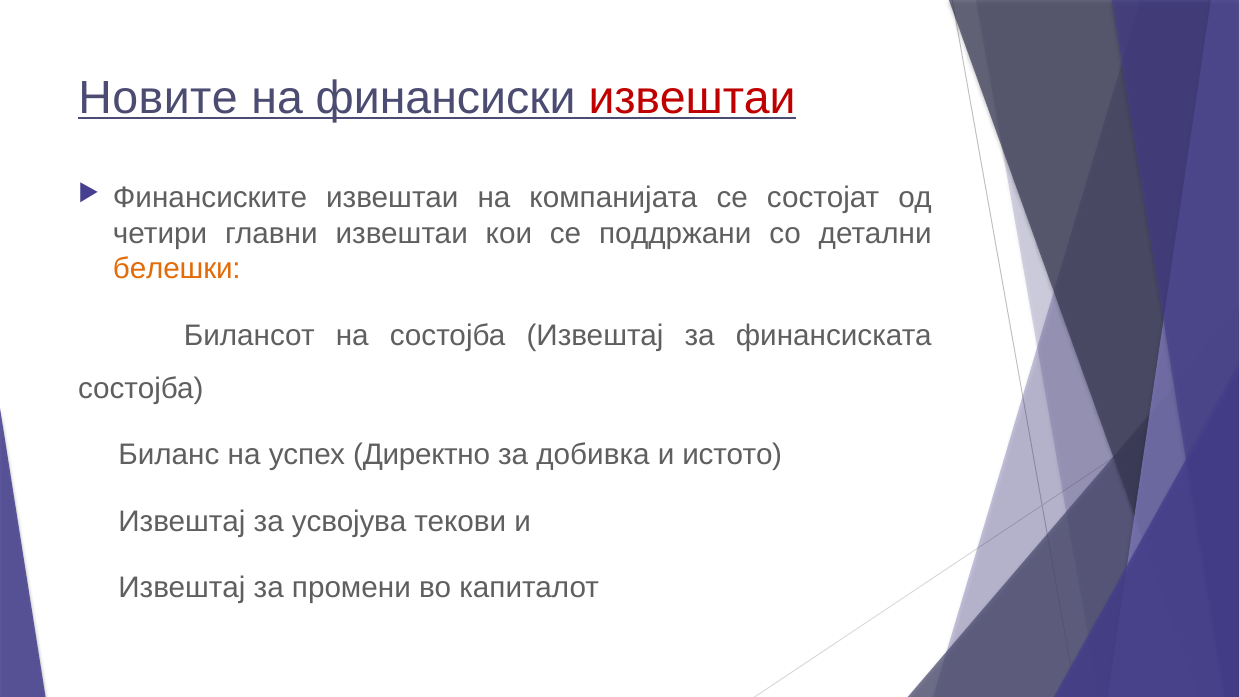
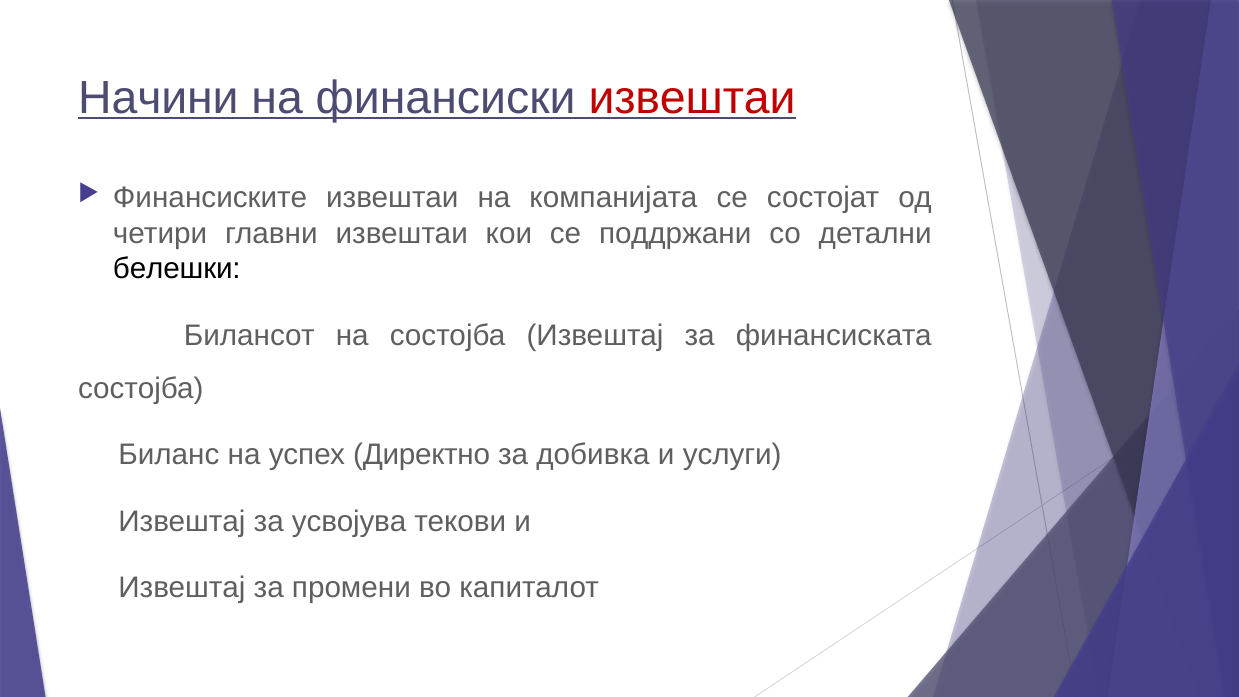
Новите: Новите -> Начини (158, 98)
белешки colour: orange -> black (177, 269)
истото: истото -> услуги (732, 455)
